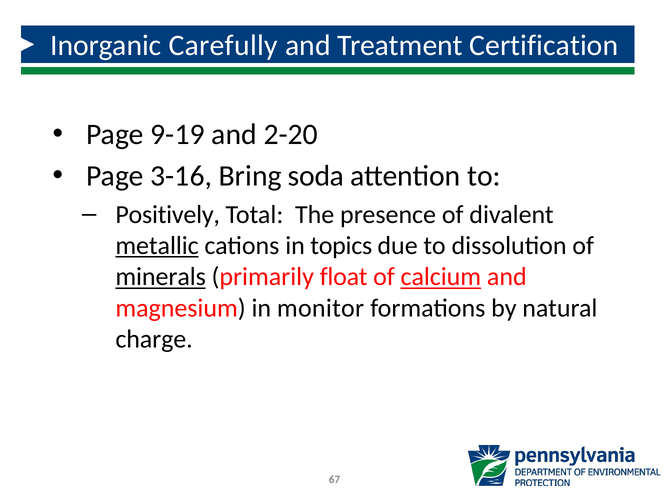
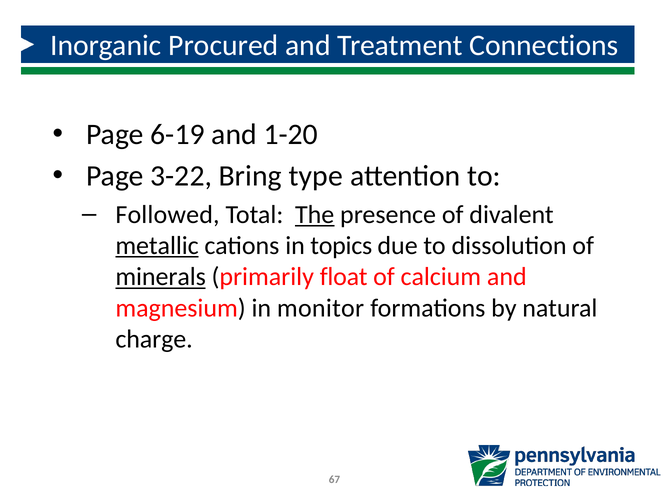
Carefully: Carefully -> Procured (223, 45)
Certification: Certification -> Connections (544, 45)
9-19: 9-19 -> 6-19 (177, 135)
2-20: 2-20 -> 1-20 (291, 135)
3-16: 3-16 -> 3-22 (181, 176)
soda: soda -> type (316, 176)
Positively: Positively -> Followed (167, 215)
The underline: none -> present (315, 215)
calcium underline: present -> none (441, 277)
